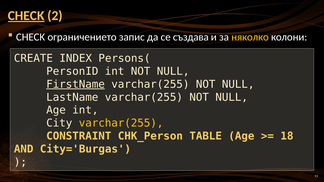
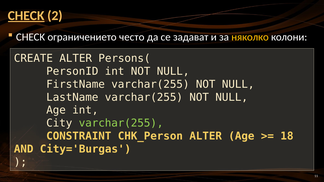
запис: запис -> често (132, 37)
създава: създава -> задават (191, 37)
CREATE INDEX: INDEX -> ALTER (76, 59)
FirstName underline: present -> none (76, 84)
varchar(255 colour: yellow -> light green (121, 123)
CHK_Person TABLE: TABLE -> ALTER (206, 136)
